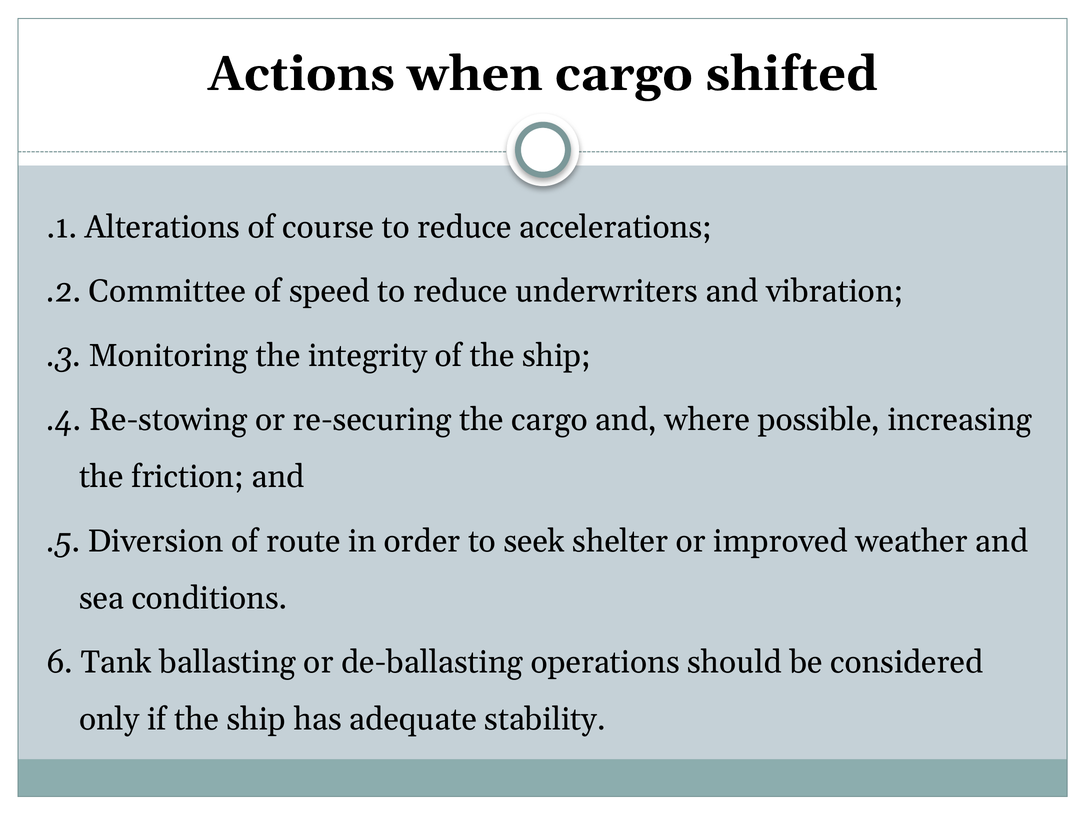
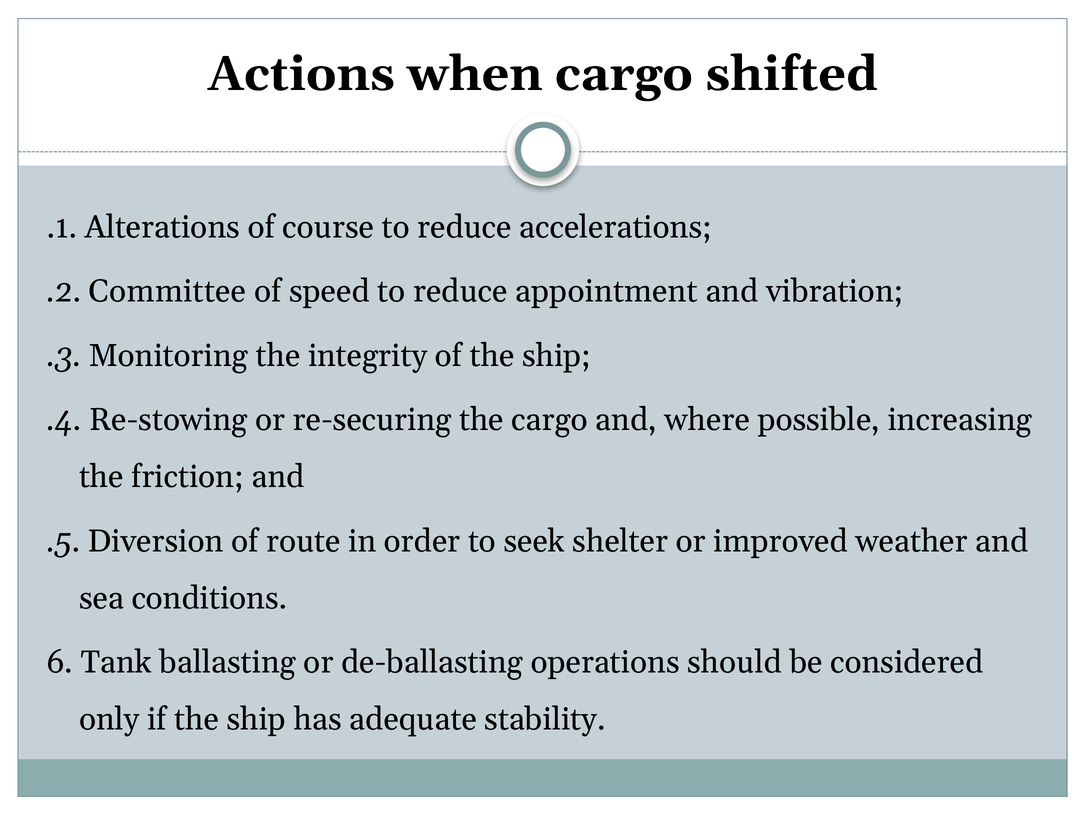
underwriters: underwriters -> appointment (606, 291)
